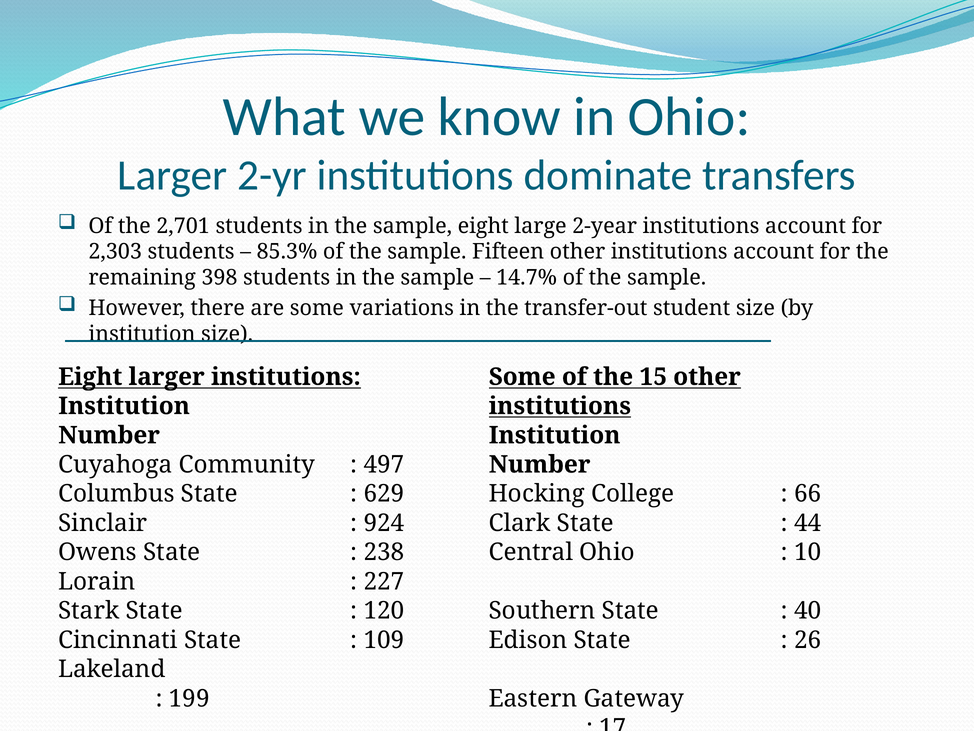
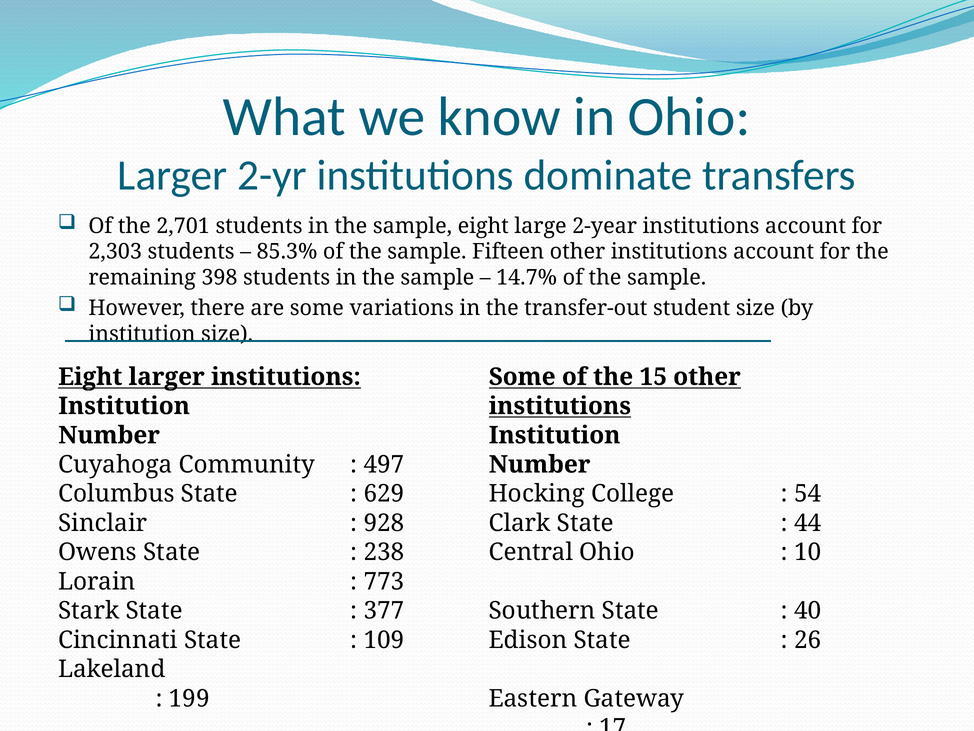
66: 66 -> 54 (808, 493)
924: 924 -> 928 (384, 523)
227: 227 -> 773 (384, 581)
120: 120 -> 377 (384, 610)
